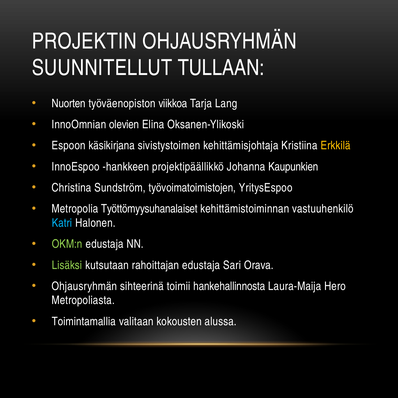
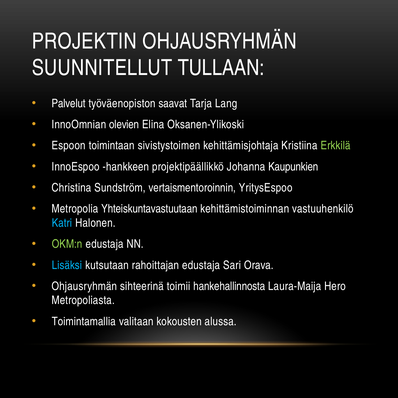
Nuorten: Nuorten -> Palvelut (69, 103)
viikkoa: viikkoa -> saavat (173, 103)
käsikirjana: käsikirjana -> toimintaan (112, 146)
Erkkilä colour: yellow -> light green (336, 146)
työvoimatoimistojen: työvoimatoimistojen -> vertaismentoroinnin (192, 188)
Työttömyysuhanalaiset: Työttömyysuhanalaiset -> Yhteiskuntavastuutaan (149, 209)
Lisäksi colour: light green -> light blue (67, 265)
